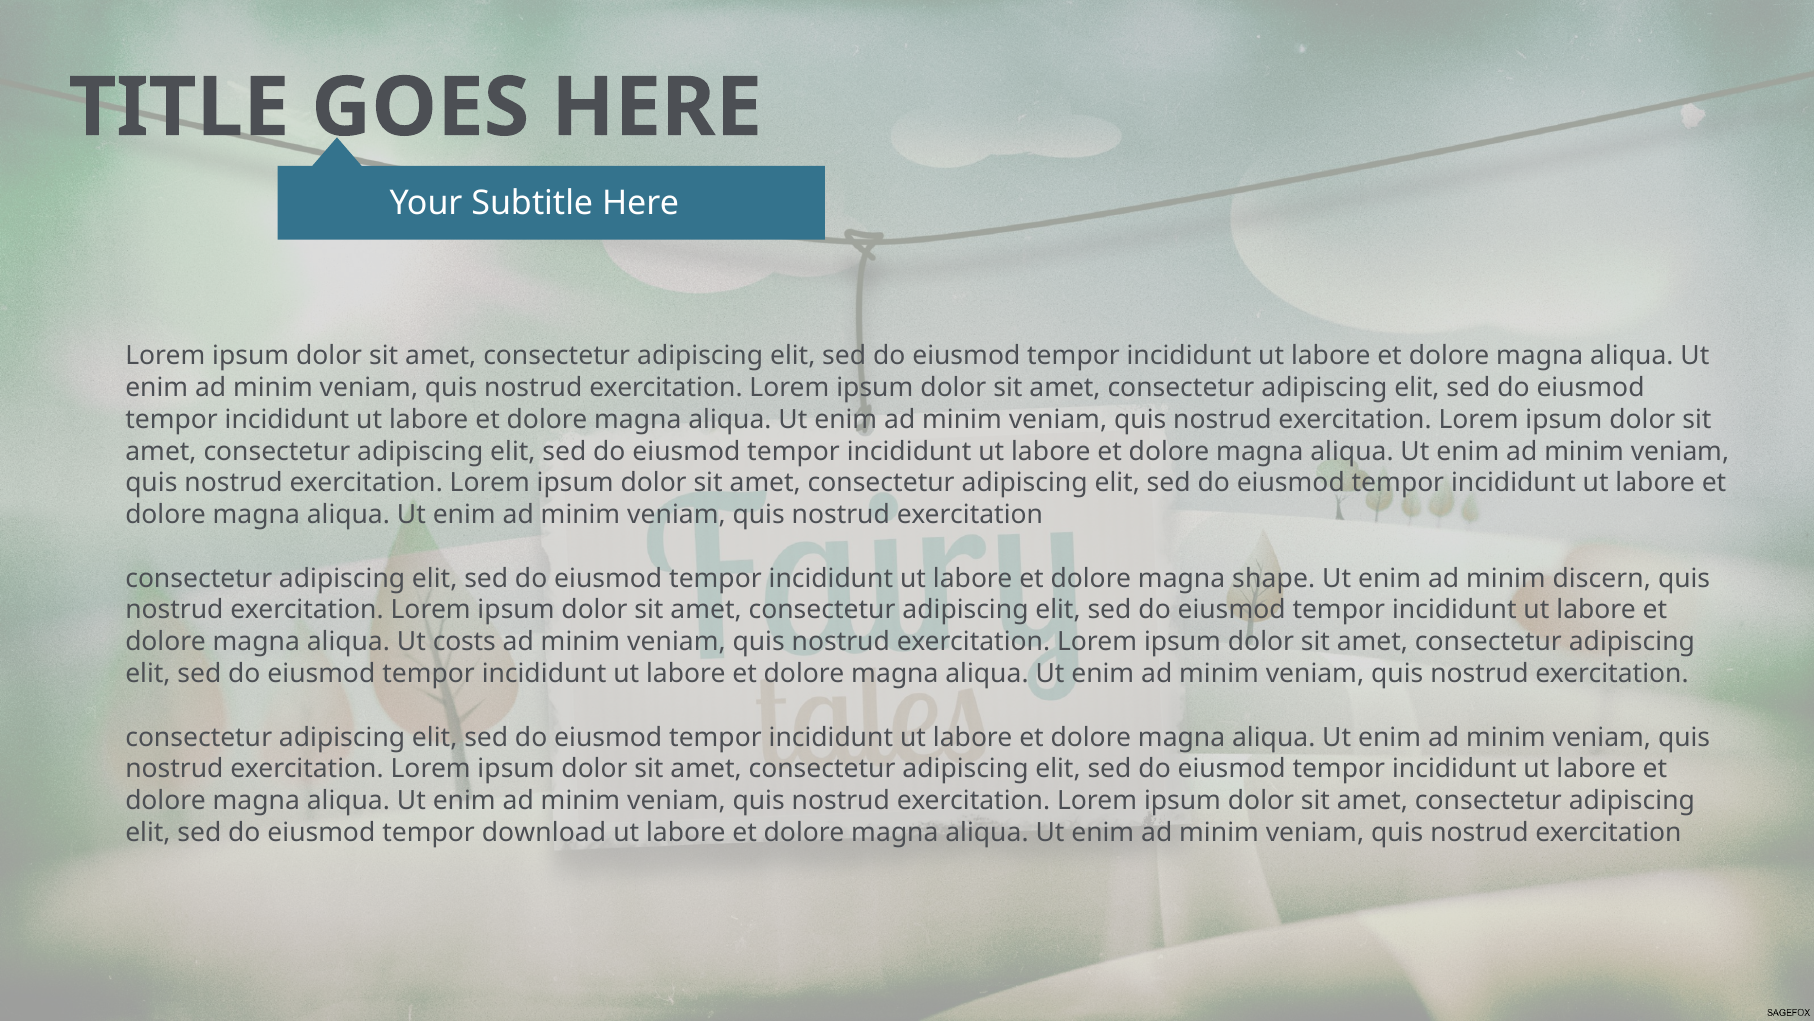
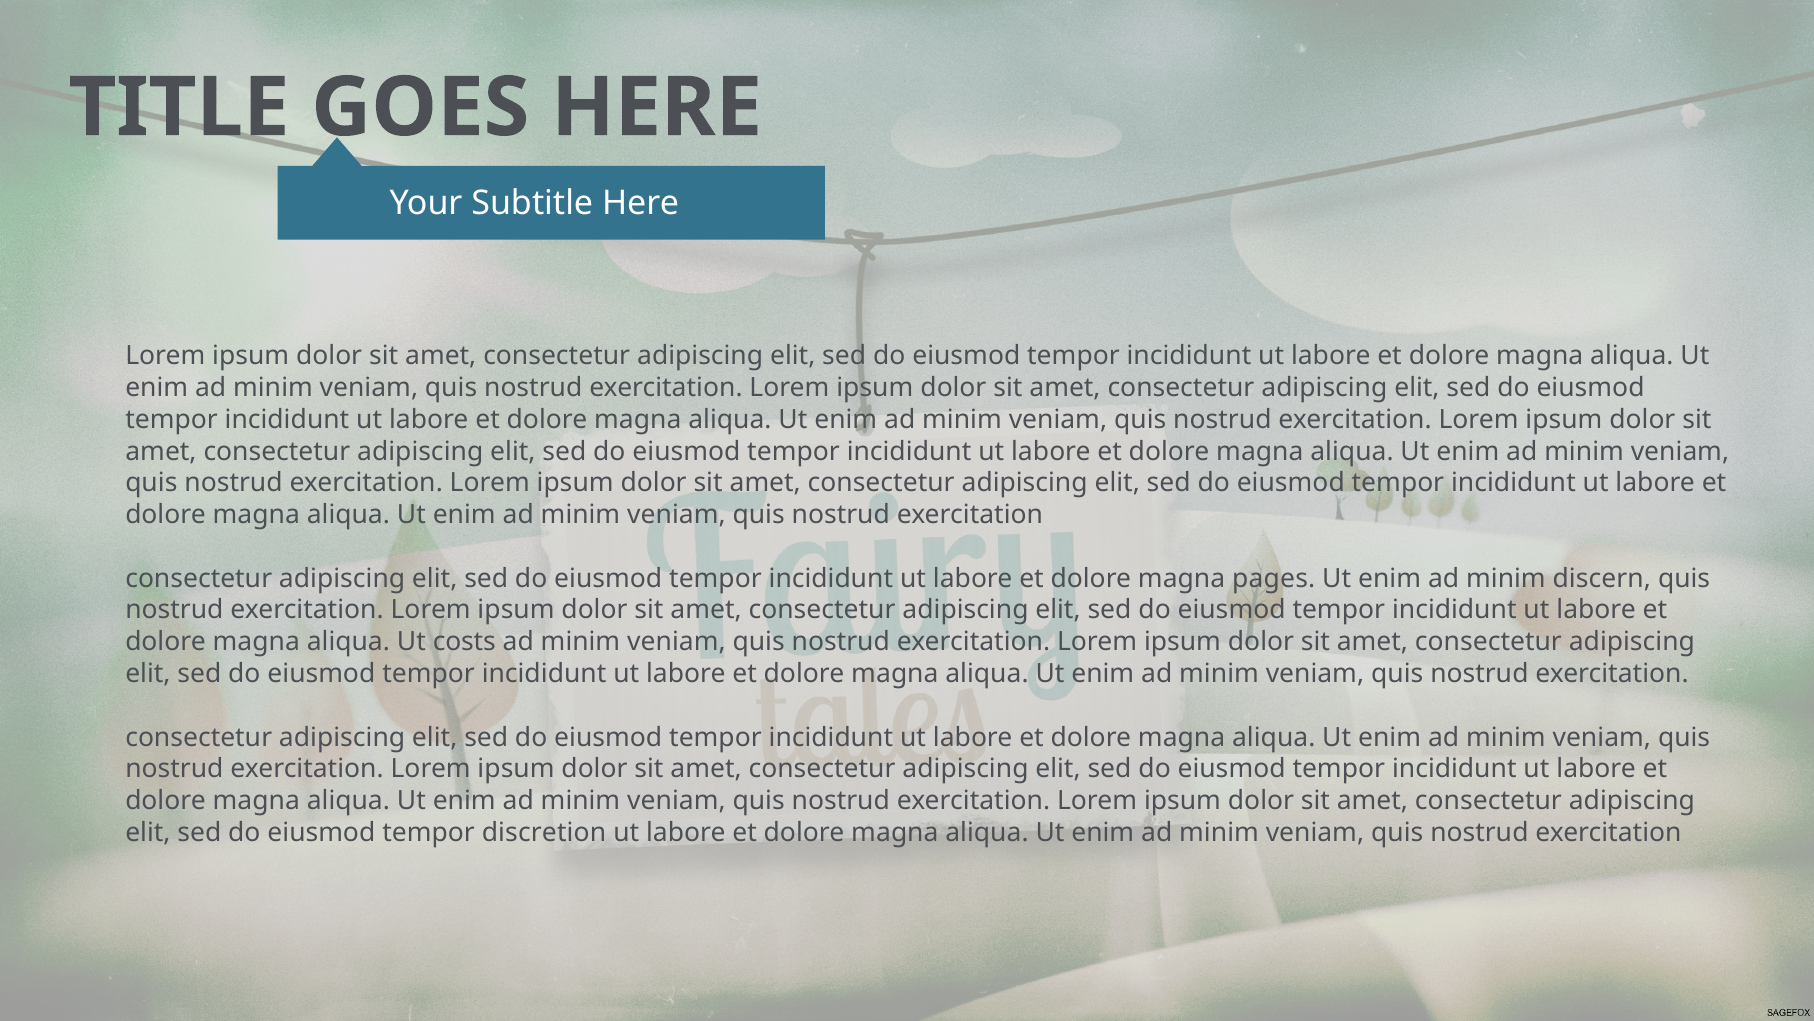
shape: shape -> pages (1274, 578)
download: download -> discretion (544, 832)
